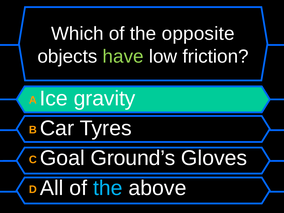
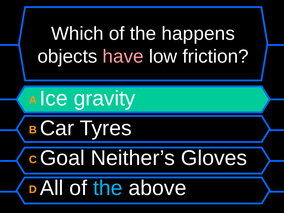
opposite: opposite -> happens (198, 34)
have colour: light green -> pink (123, 56)
Ground’s: Ground’s -> Neither’s (133, 158)
